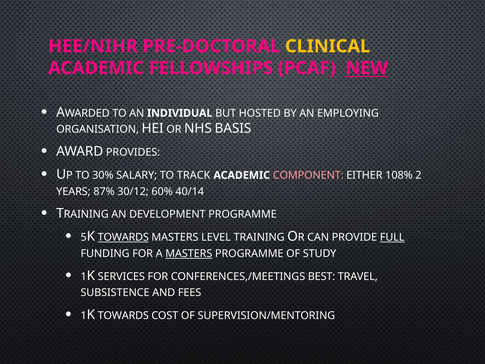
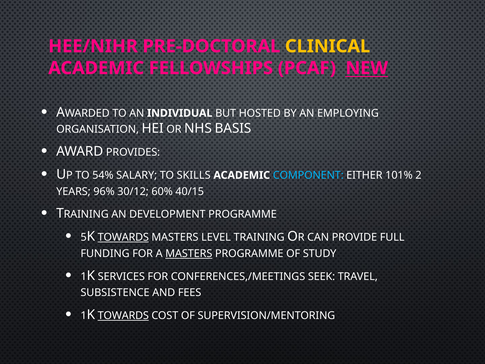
30%: 30% -> 54% (103, 175)
TRACK: TRACK -> SKILLS (194, 175)
COMPONENT colour: pink -> light blue (308, 175)
108%: 108% -> 101% (399, 175)
87%: 87% -> 96% (104, 191)
40/14: 40/14 -> 40/15 (190, 191)
FULL underline: present -> none (392, 237)
BEST: BEST -> SEEK (322, 276)
TOWARDS underline: none -> present (123, 315)
